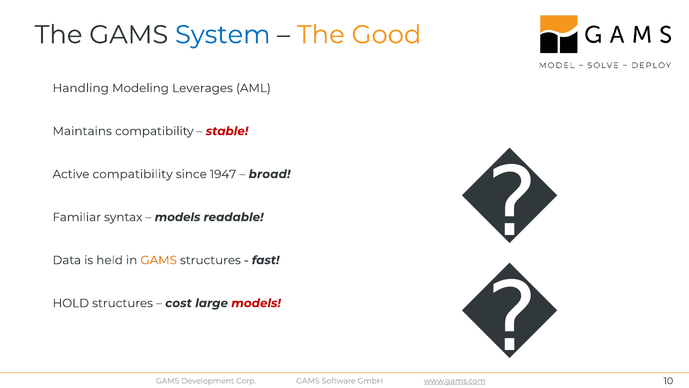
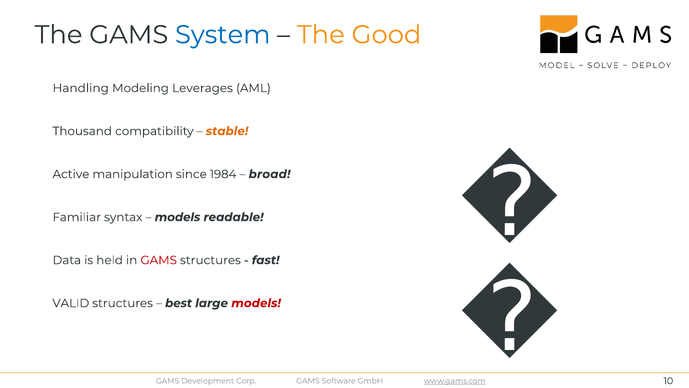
Maintains: Maintains -> Thousand (82, 131)
stable colour: red -> orange (227, 131)
Active compatibility: compatibility -> manipulation (133, 174)
1947: 1947 -> 1984 (223, 174)
GAMS colour: orange -> red (159, 260)
HOLD: HOLD -> VALID (71, 303)
cost: cost -> best (179, 303)
